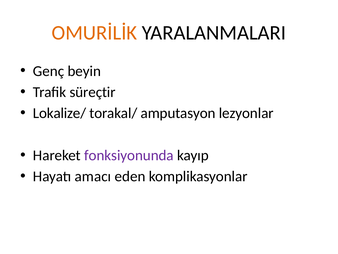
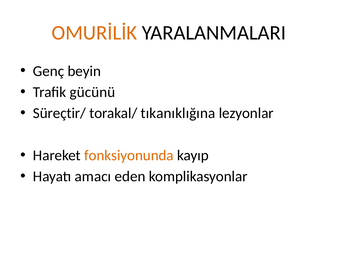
süreçtir: süreçtir -> gücünü (92, 92)
Lokalize/: Lokalize/ -> Süreçtir/ (59, 113)
amputasyon: amputasyon -> tıkanıklığına (178, 113)
fonksiyonunda colour: purple -> orange (129, 155)
